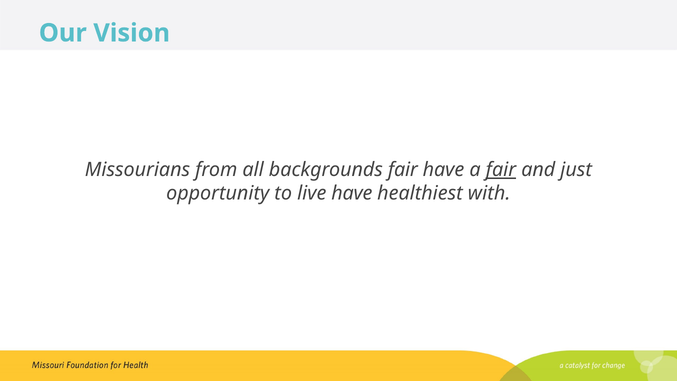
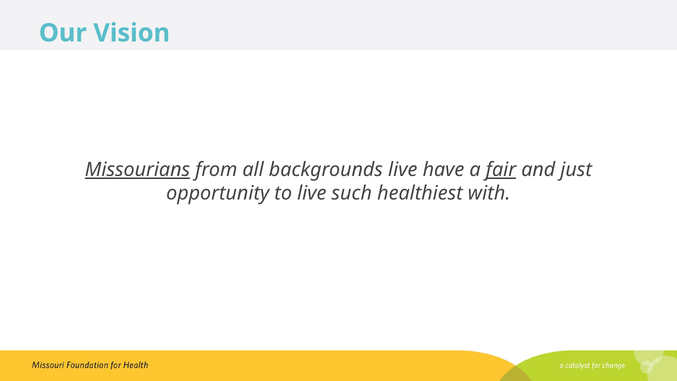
Missourians underline: none -> present (137, 170)
backgrounds fair: fair -> live (403, 170)
live have: have -> such (352, 193)
